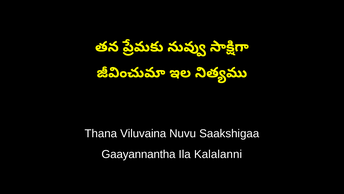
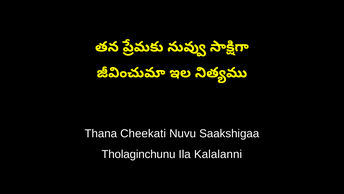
Viluvaina: Viluvaina -> Cheekati (143, 133)
Gaayannantha: Gaayannantha -> Tholaginchunu (138, 154)
